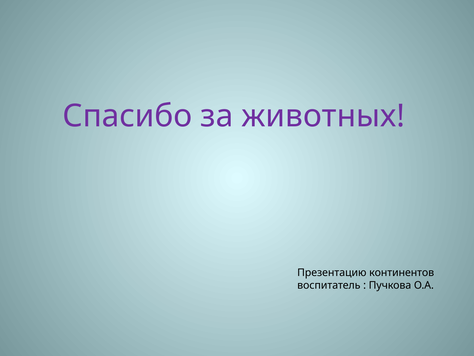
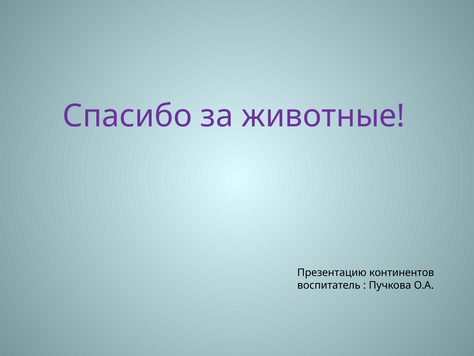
животных: животных -> животные (323, 116)
